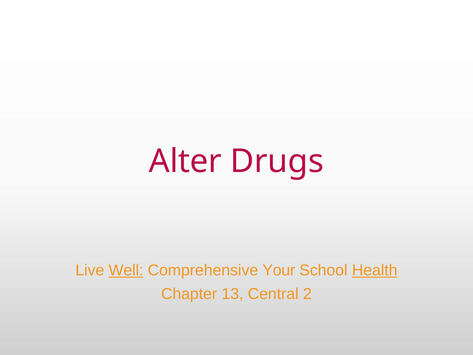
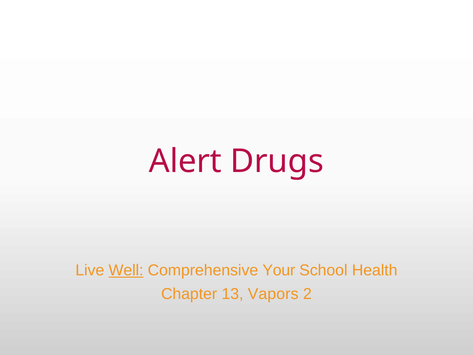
Alter: Alter -> Alert (185, 161)
Health underline: present -> none (375, 270)
Central: Central -> Vapors (273, 294)
